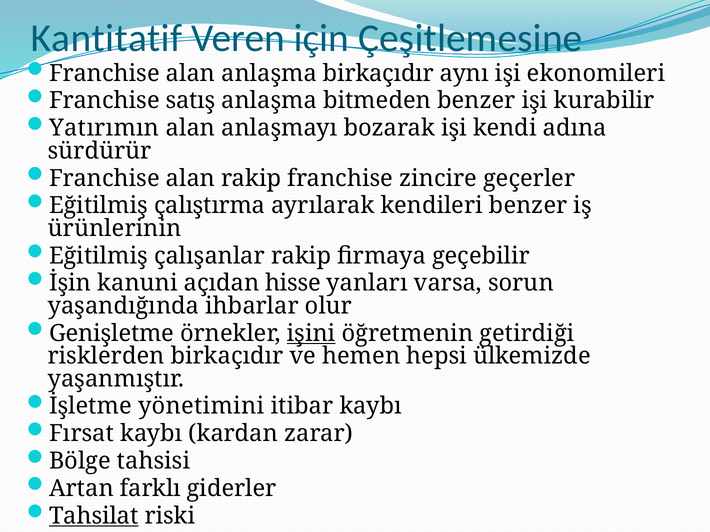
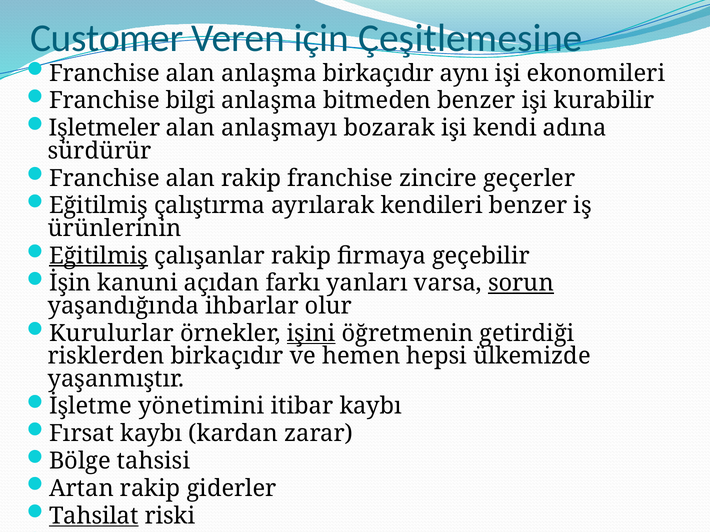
Kantitatif: Kantitatif -> Customer (107, 39)
satış: satış -> bilgi (191, 101)
Yatırımın: Yatırımın -> Işletmeler (105, 128)
Eğitilmiş underline: none -> present (98, 256)
hisse: hisse -> farkı (293, 283)
sorun underline: none -> present (521, 283)
Genişletme: Genişletme -> Kurulurlar (111, 334)
Artan farklı: farklı -> rakip (150, 489)
